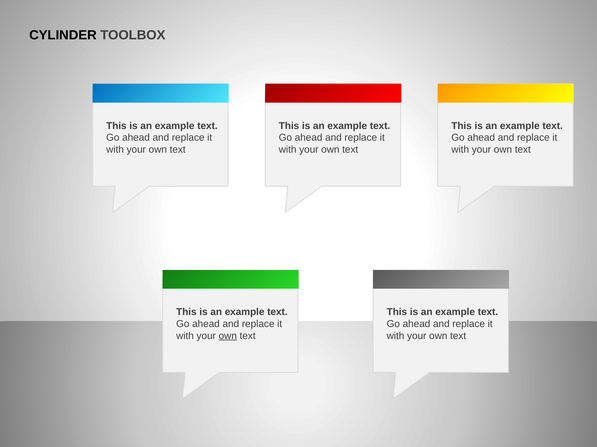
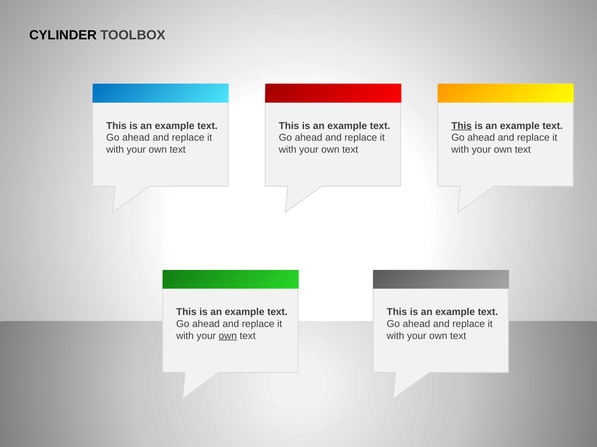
This underline: none -> present (462, 126)
